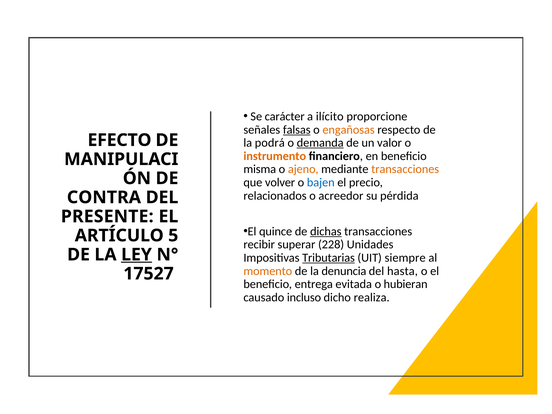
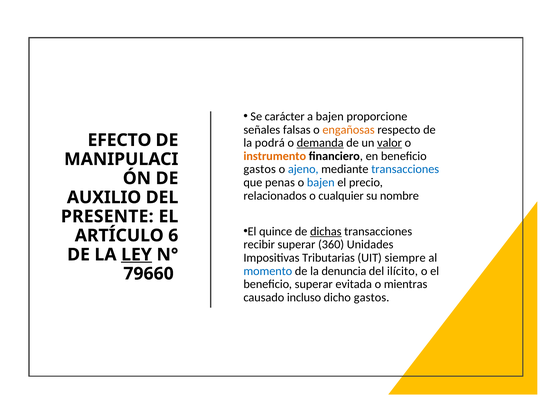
a ilícito: ilícito -> bajen (330, 116)
falsas underline: present -> none (297, 130)
valor underline: none -> present (390, 143)
misma: misma -> gastos (260, 169)
ajeno colour: orange -> blue (303, 169)
transacciones colour: orange -> blue (405, 169)
volver: volver -> penas (280, 182)
acreedor: acreedor -> cualquier (341, 196)
pérdida: pérdida -> nombre (399, 196)
CONTRA: CONTRA -> AUXILIO (104, 197)
5: 5 -> 6 (173, 236)
228: 228 -> 360 (331, 245)
Tributarias underline: present -> none (329, 258)
momento colour: orange -> blue (268, 271)
hasta: hasta -> ilícito (402, 271)
17527: 17527 -> 79660 (149, 274)
beneficio entrega: entrega -> superar (314, 284)
hubieran: hubieran -> mientras (406, 284)
dicho realiza: realiza -> gastos (372, 297)
